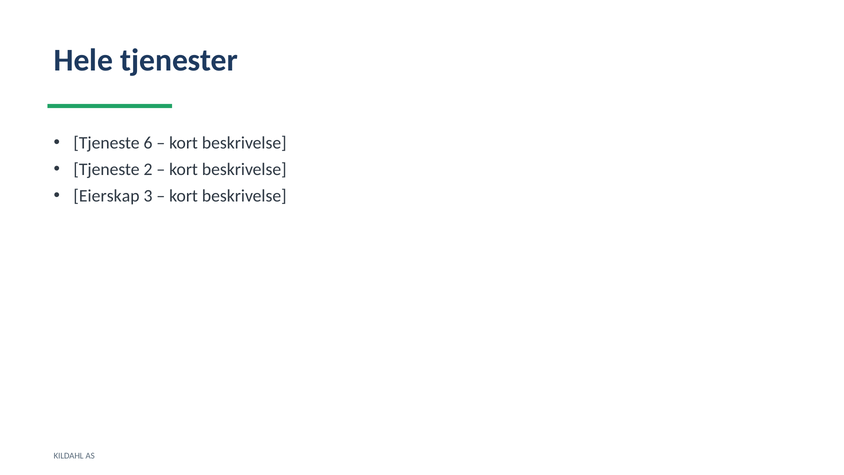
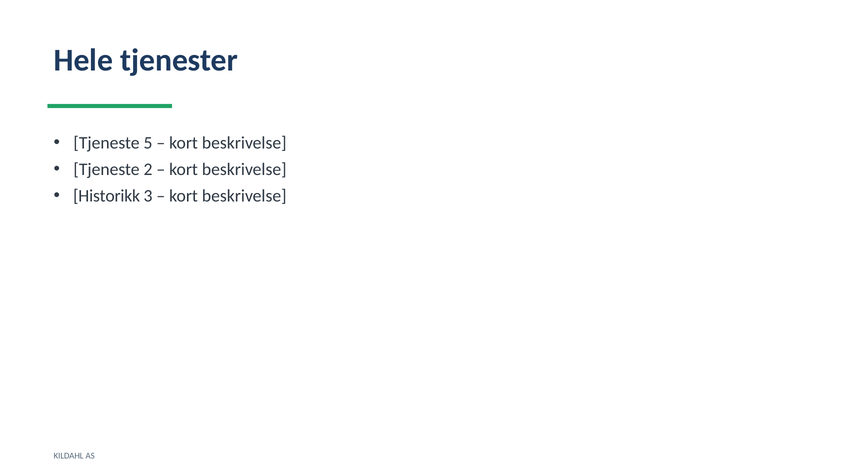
6: 6 -> 5 (148, 143)
Eierskap: Eierskap -> Historikk (107, 196)
